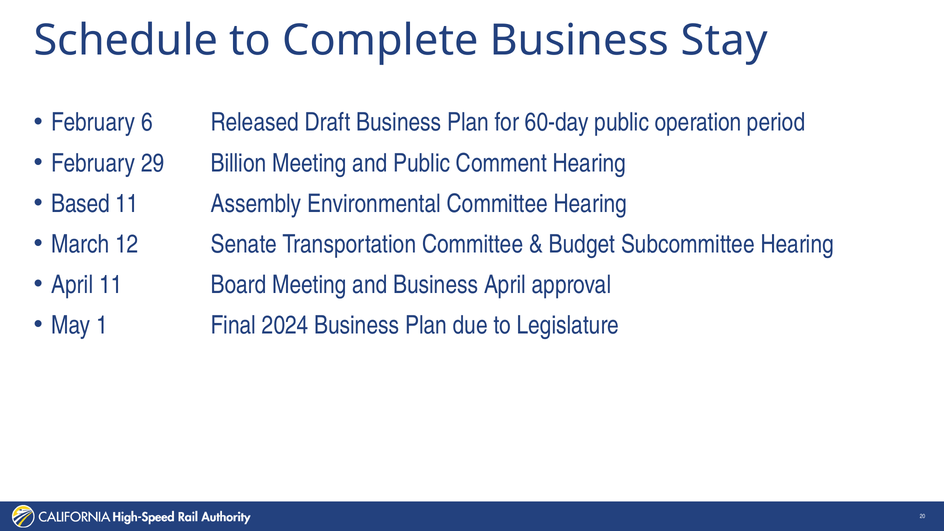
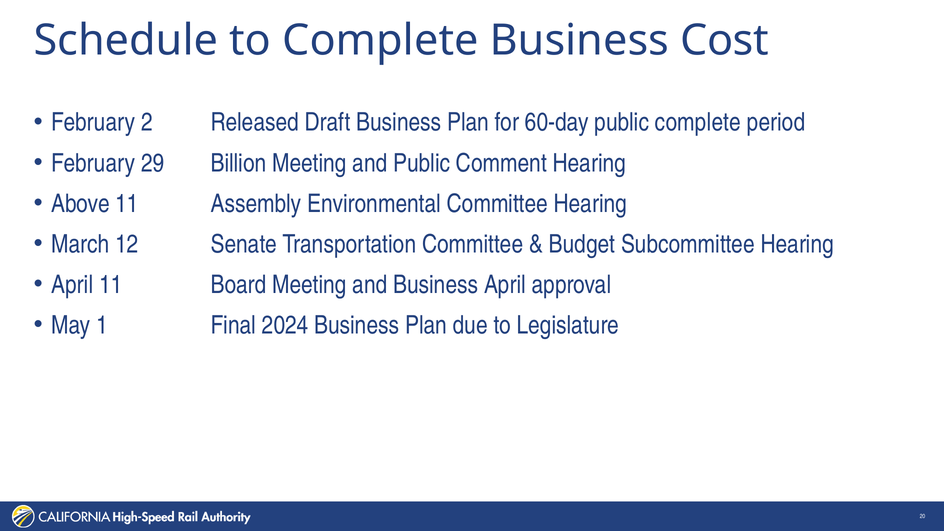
Stay: Stay -> Cost (725, 41)
6: 6 -> 2 (147, 122)
public operation: operation -> complete (698, 122)
Based: Based -> Above (81, 204)
